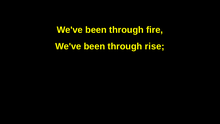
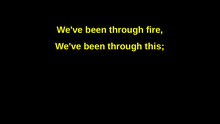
rise: rise -> this (155, 46)
